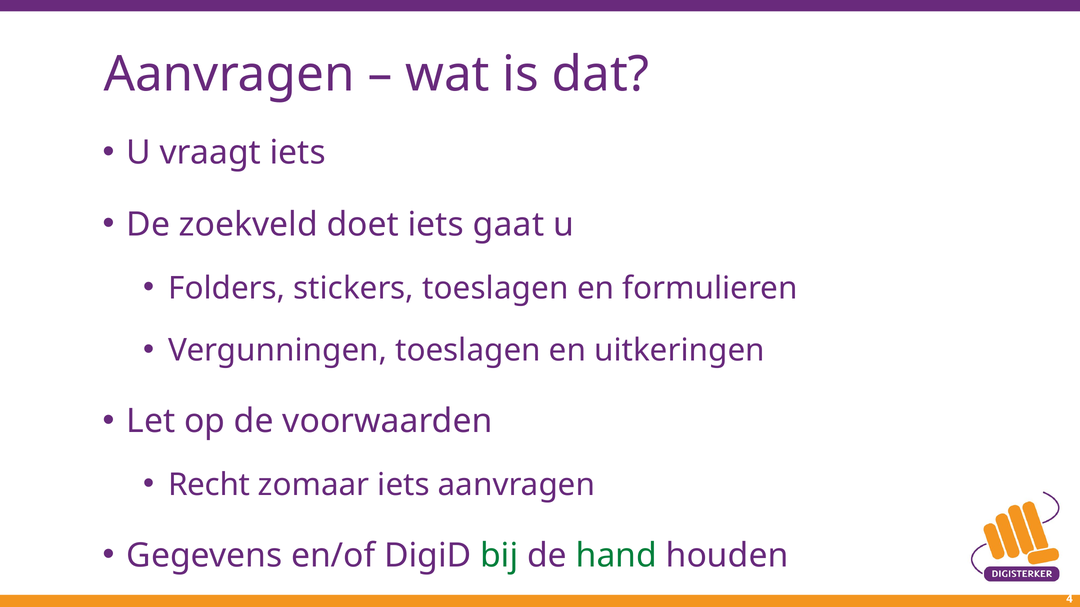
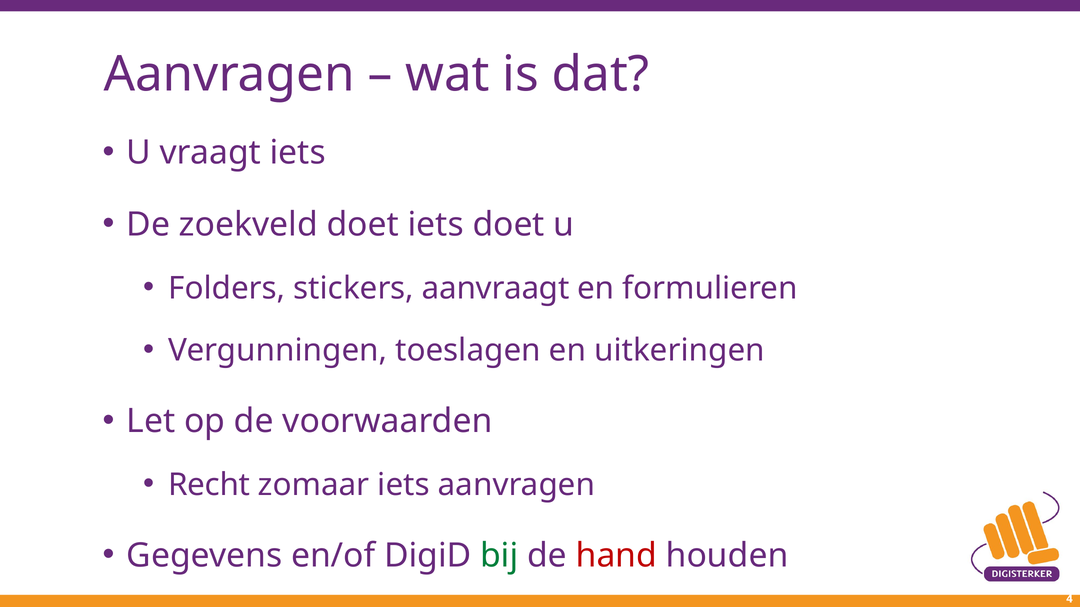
iets gaat: gaat -> doet (509, 225)
stickers toeslagen: toeslagen -> aanvraagt (496, 288)
hand colour: green -> red (616, 556)
